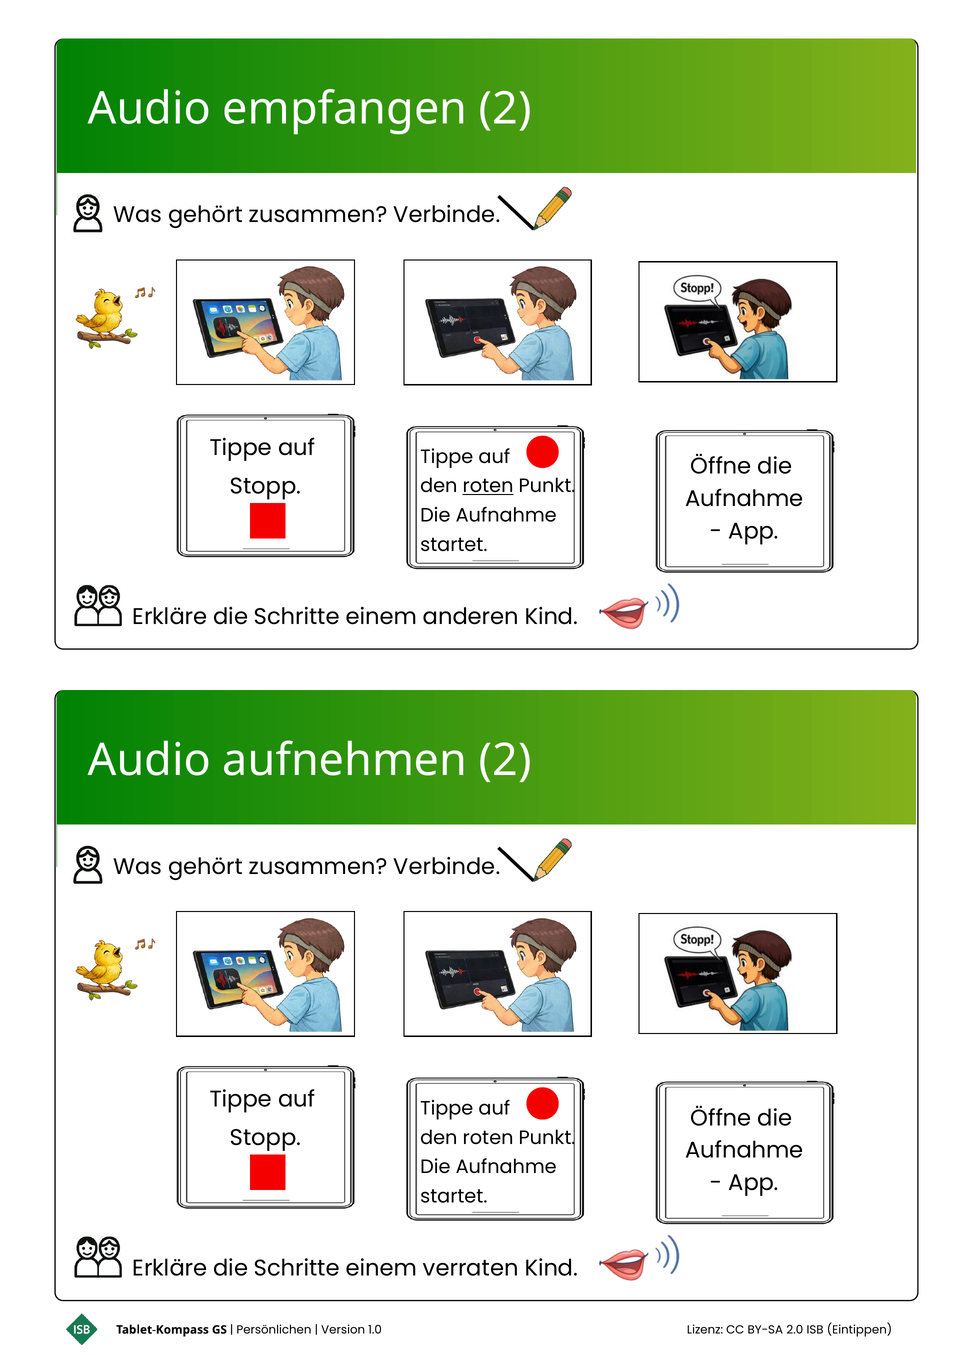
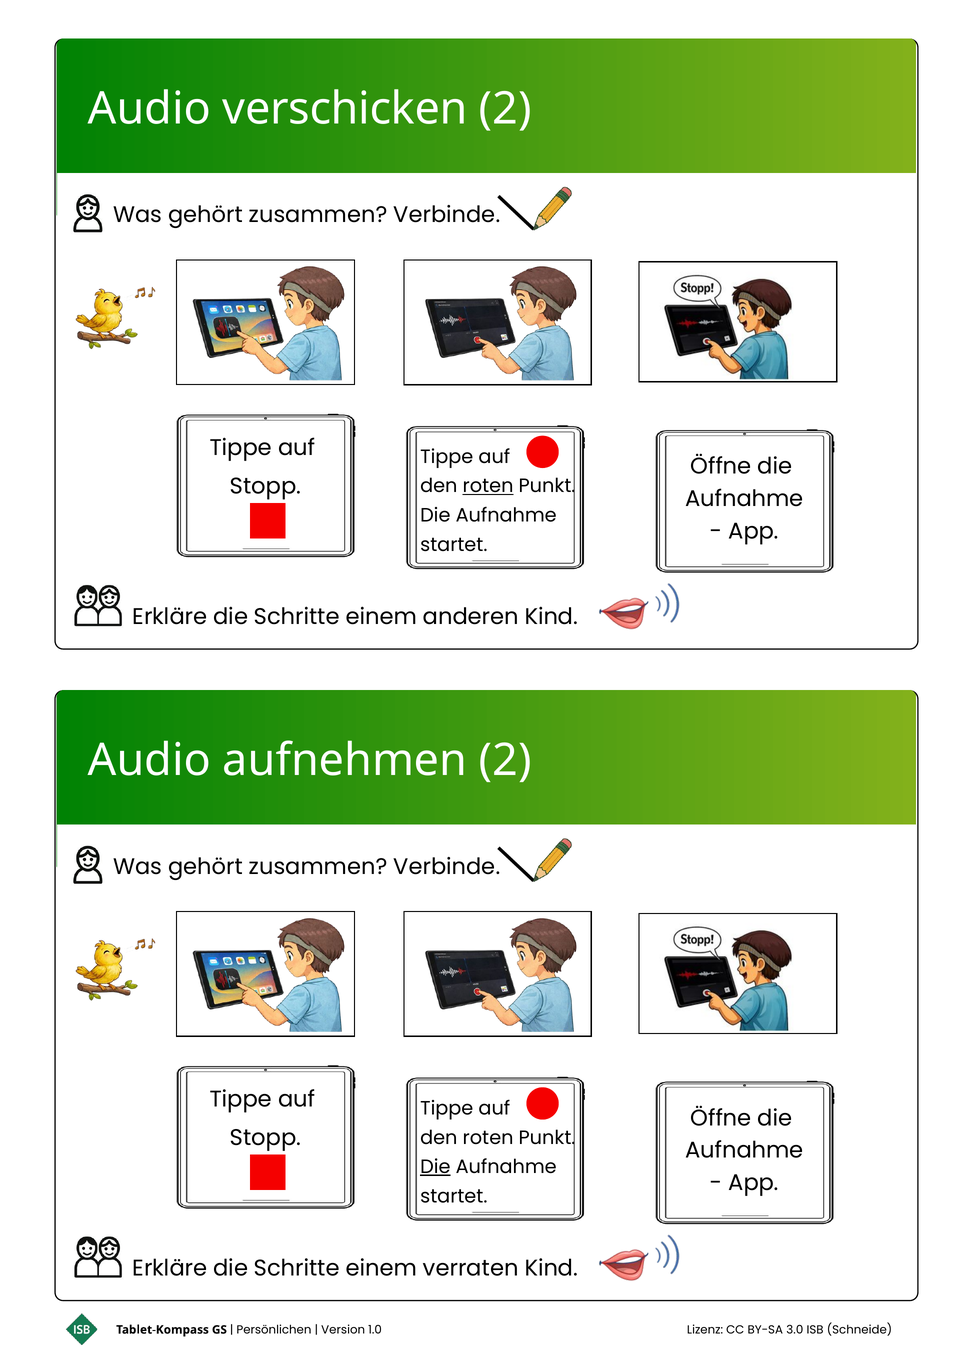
empfangen: empfangen -> verschicken (345, 109)
Die underline: none -> present (435, 1166)
2.0: 2.0 -> 3.0 (795, 1329)
Eintippen: Eintippen -> Schneide (860, 1329)
